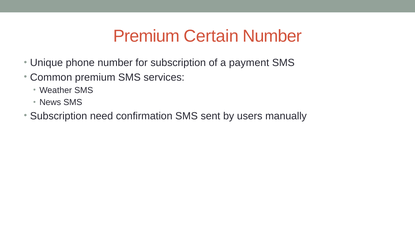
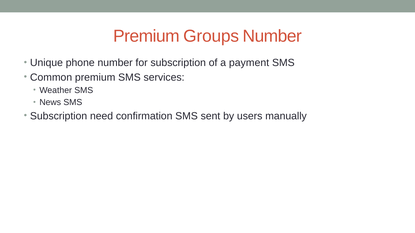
Certain: Certain -> Groups (211, 36)
